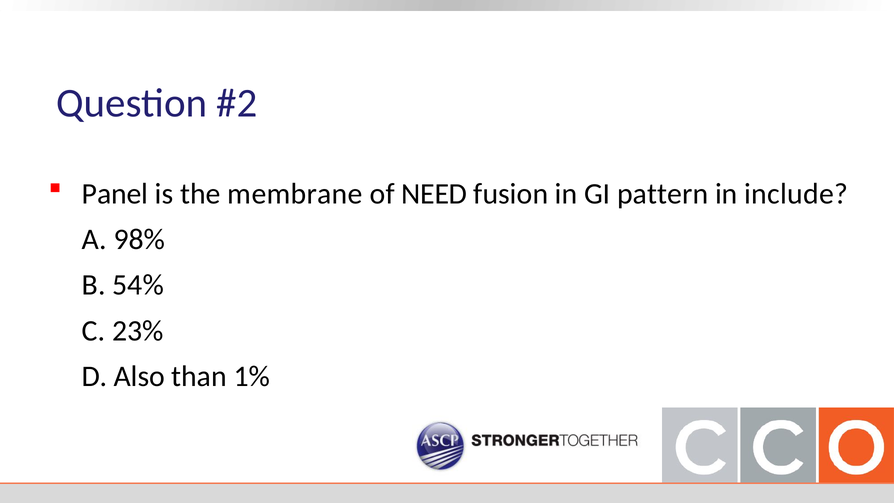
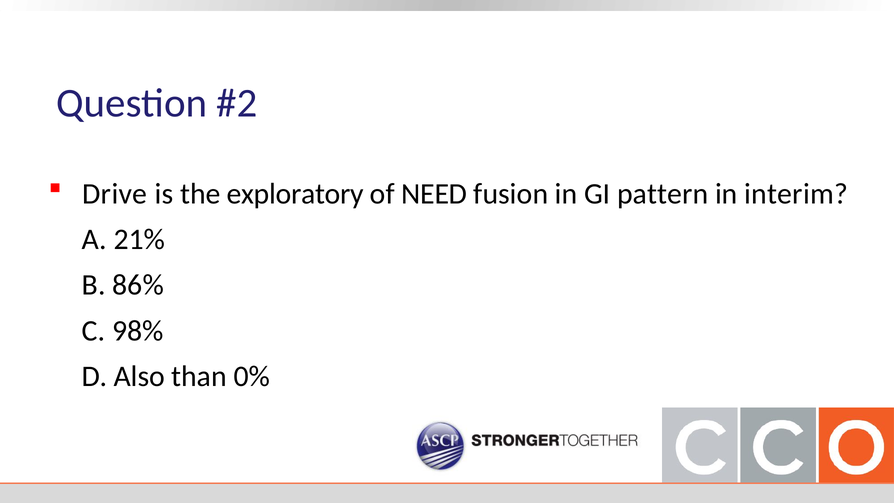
Panel: Panel -> Drive (115, 194)
membrane: membrane -> exploratory (295, 194)
include: include -> interim (796, 194)
98%: 98% -> 21% (139, 239)
54%: 54% -> 86% (138, 285)
23%: 23% -> 98% (138, 331)
1%: 1% -> 0% (252, 376)
